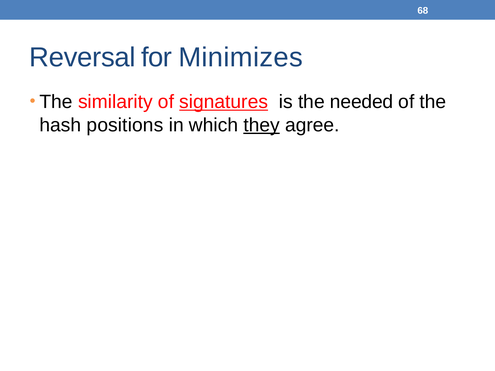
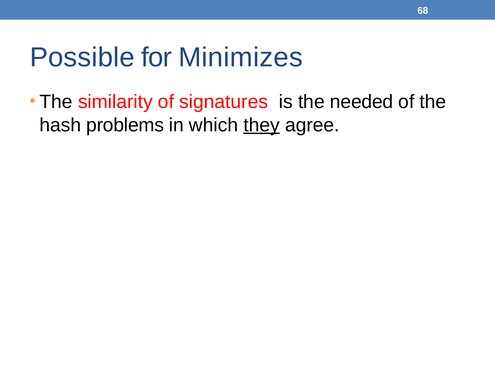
Reversal: Reversal -> Possible (82, 58)
signatures underline: present -> none (224, 102)
positions: positions -> problems (125, 125)
